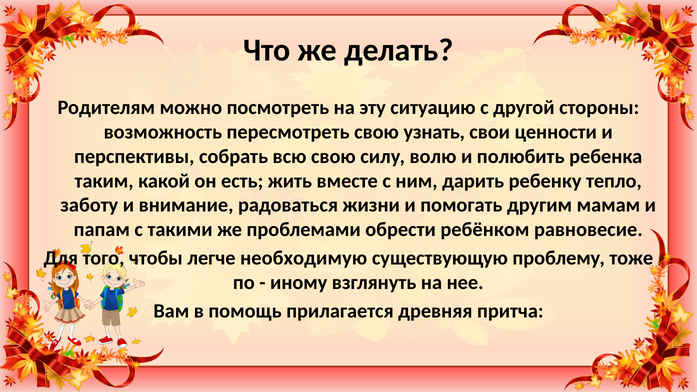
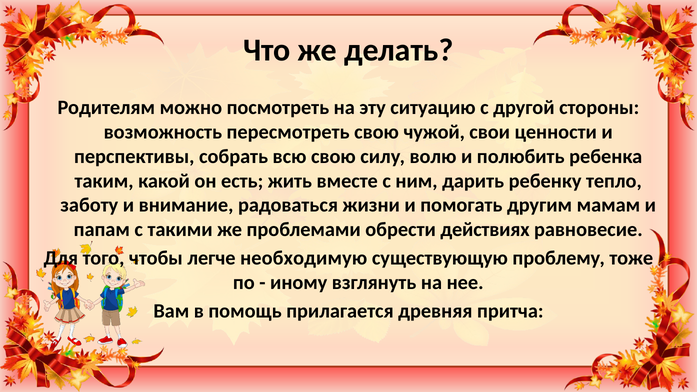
узнать: узнать -> чужой (434, 132)
ребёнком: ребёнком -> действиях (485, 230)
